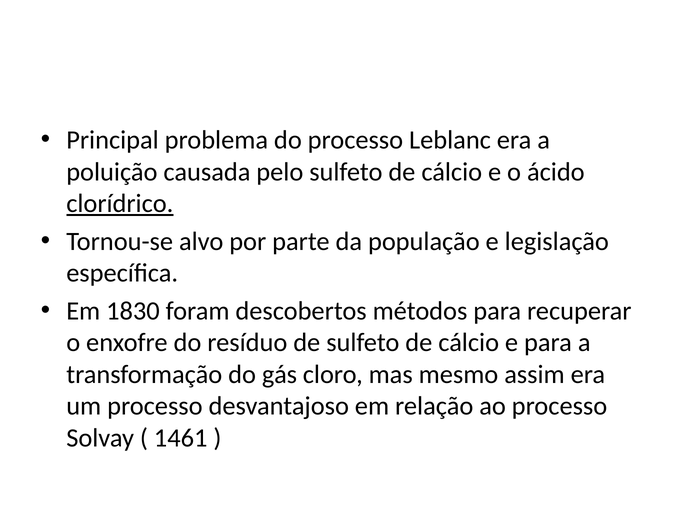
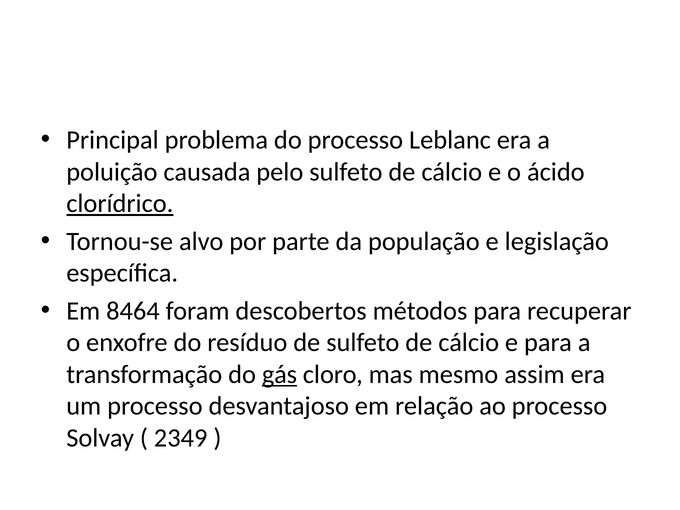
1830: 1830 -> 8464 (133, 311)
gás underline: none -> present (279, 374)
1461: 1461 -> 2349 (181, 438)
